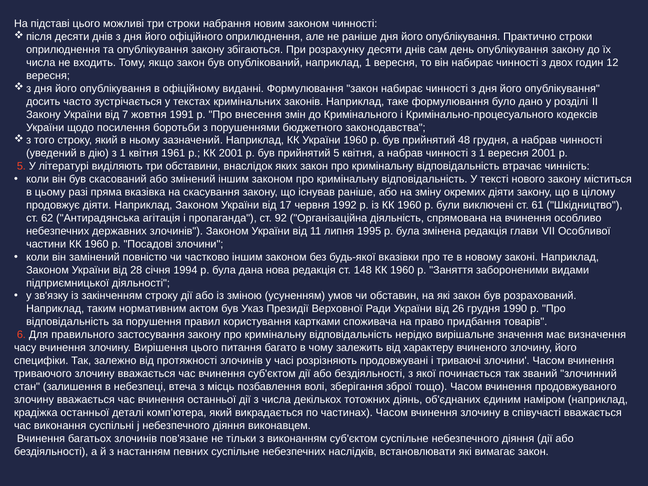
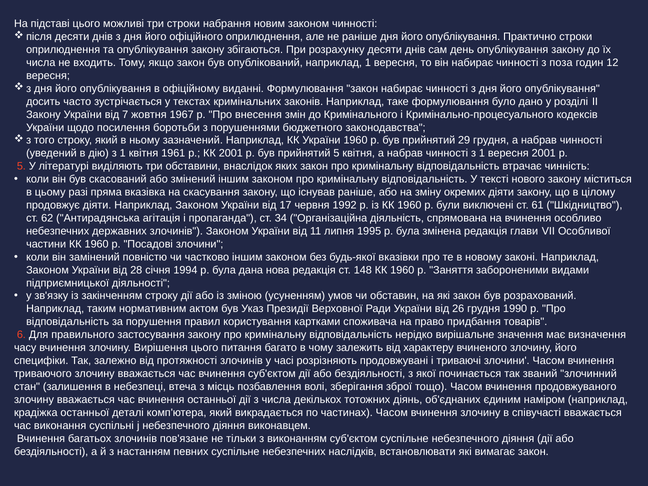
двох: двох -> поза (561, 63)
1991: 1991 -> 1967 (182, 114)
48: 48 -> 29 (464, 140)
92: 92 -> 34 (281, 218)
